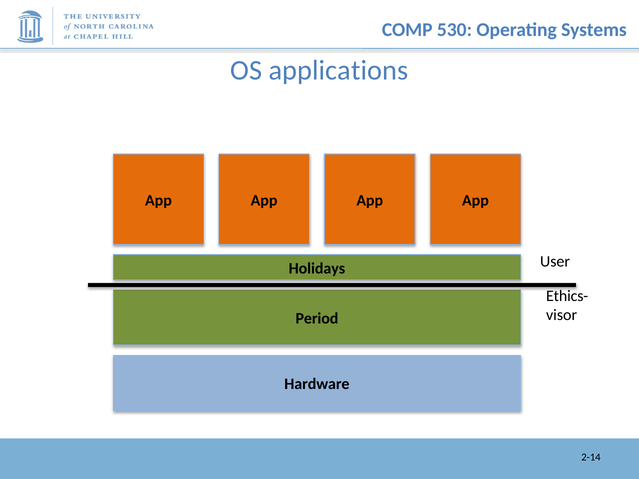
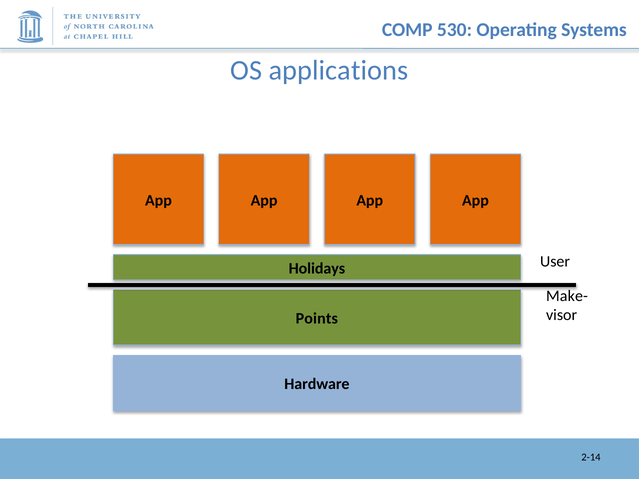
Ethics-: Ethics- -> Make- (567, 296)
Period: Period -> Points (317, 319)
